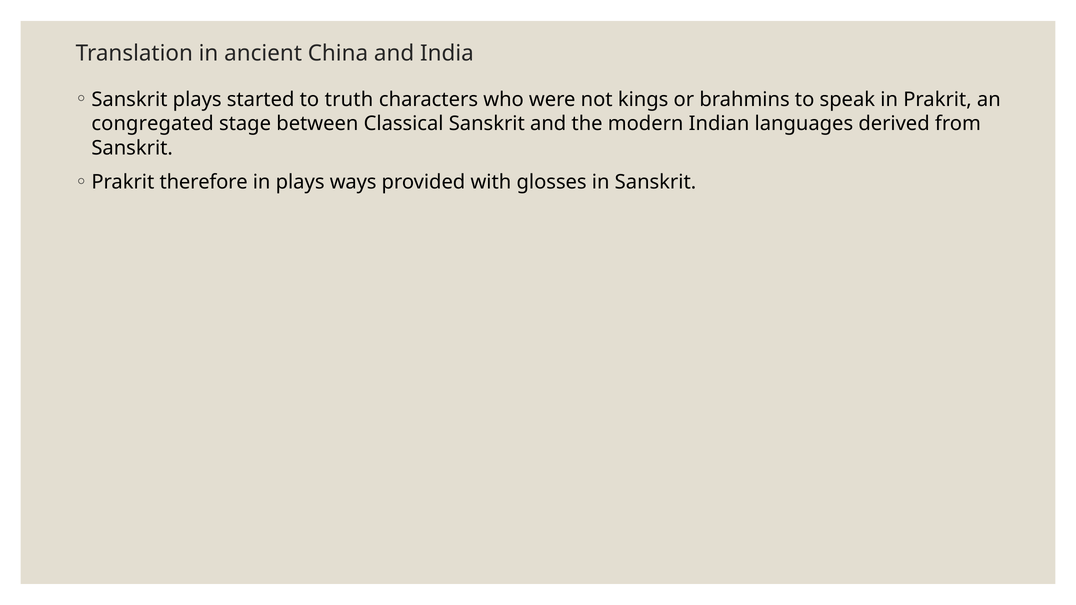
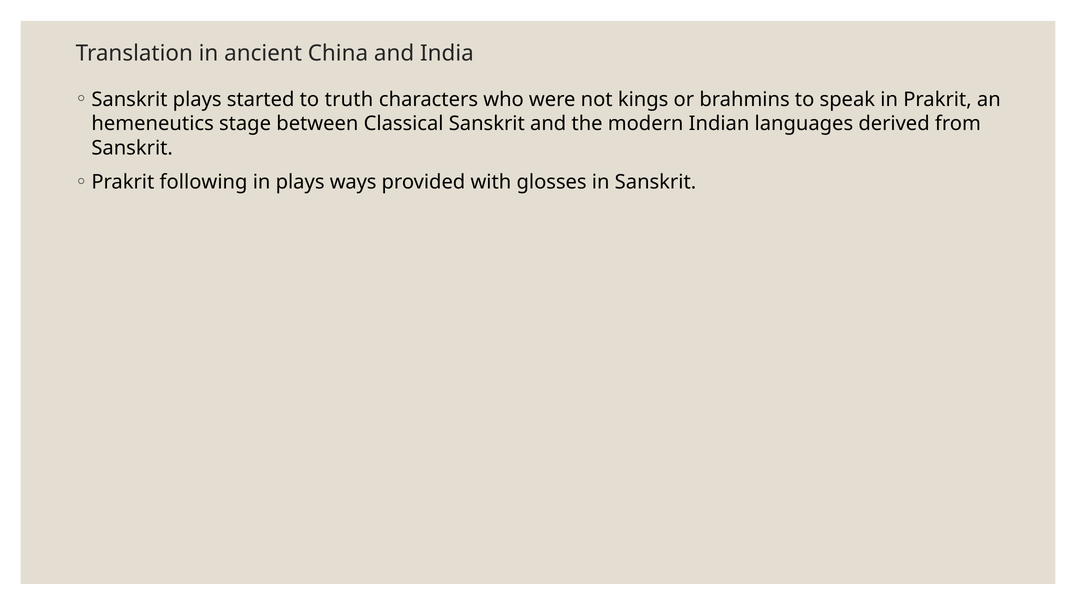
congregated: congregated -> hemeneutics (153, 124)
therefore: therefore -> following (204, 182)
